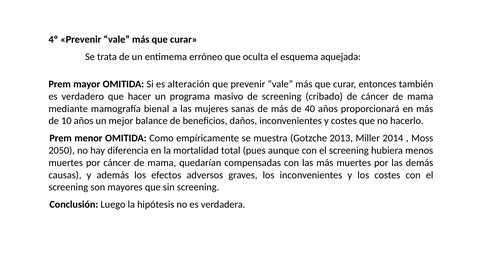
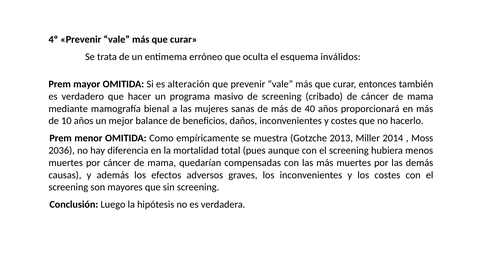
aquejada: aquejada -> inválidos (341, 57)
2050: 2050 -> 2036 (62, 150)
